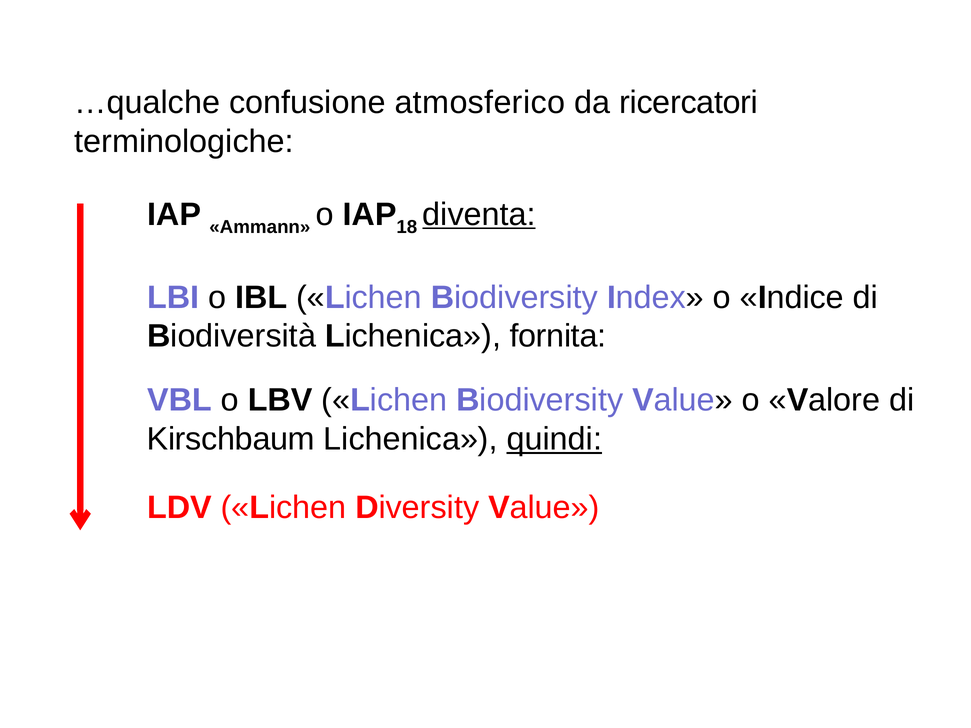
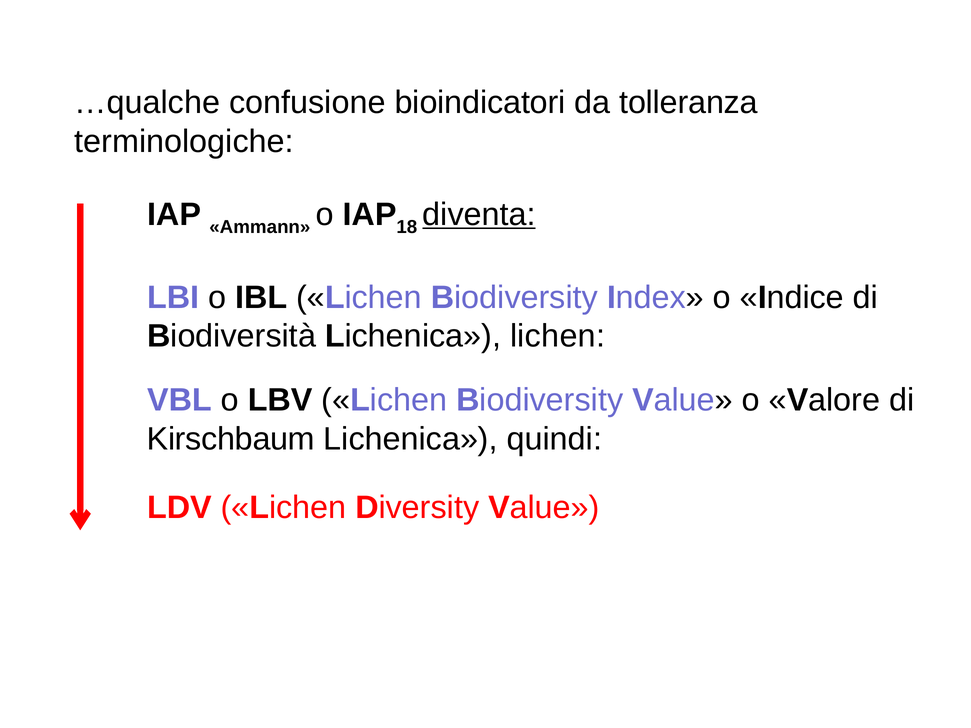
atmosferico: atmosferico -> bioindicatori (480, 103)
ricercatori: ricercatori -> tolleranza (689, 103)
Lichenica fornita: fornita -> lichen (558, 336)
quindi underline: present -> none (554, 439)
